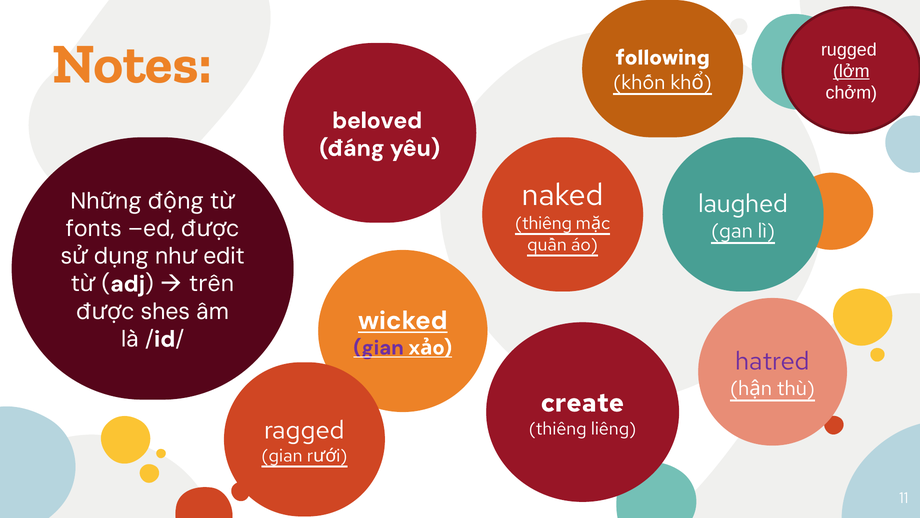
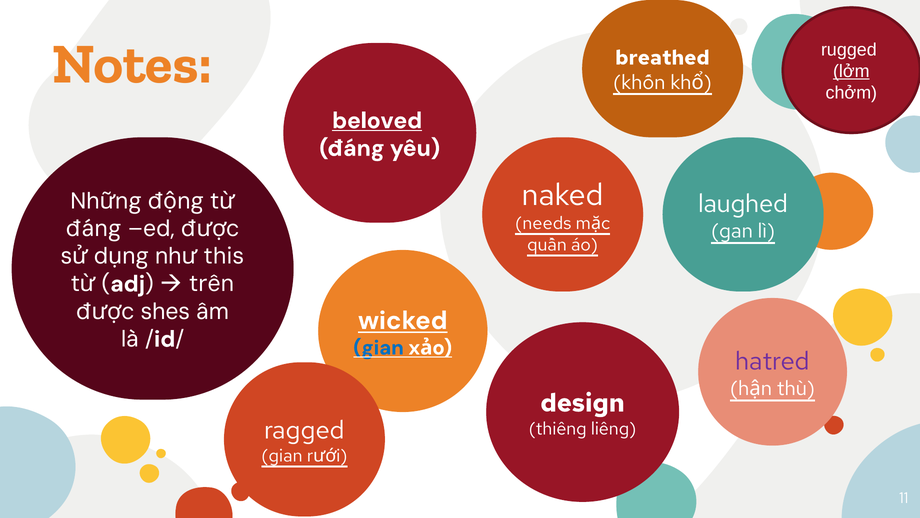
following: following -> breathed (662, 58)
beloved underline: none -> present (377, 120)
thiêng: thiêng -> needs (543, 223)
fonts: fonts -> đáng (94, 228)
edit: edit -> this (224, 256)
gian colour: purple -> blue (379, 347)
create: create -> design (582, 403)
